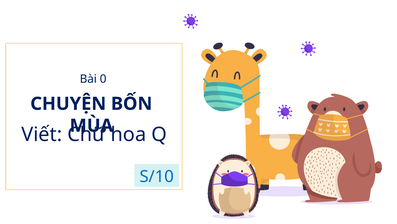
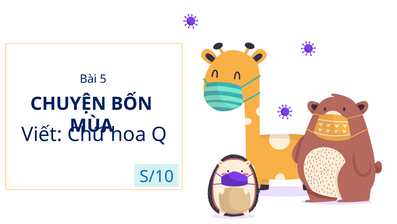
0: 0 -> 5 (103, 79)
